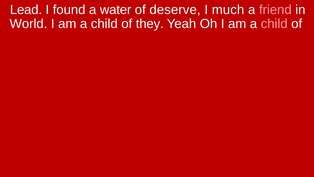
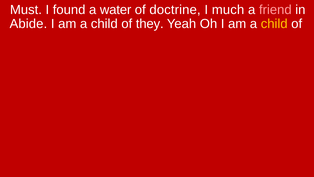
Lead: Lead -> Must (26, 10)
deserve: deserve -> doctrine (175, 10)
World: World -> Abide (28, 24)
child colour: pink -> yellow (274, 24)
